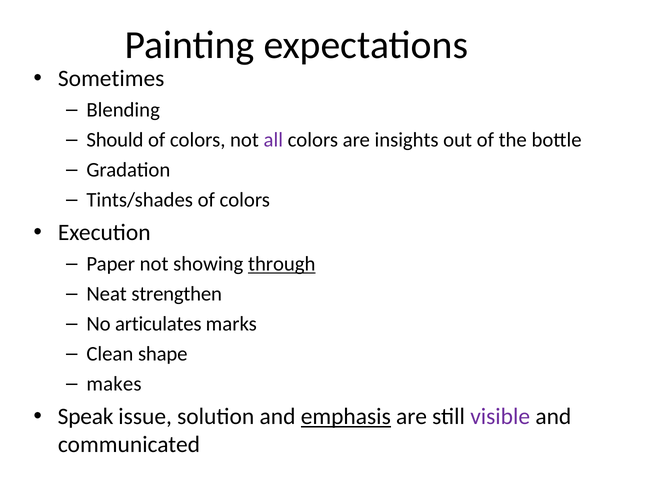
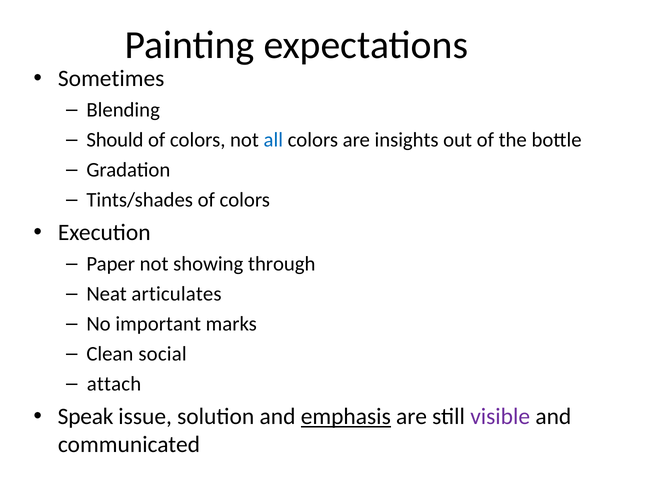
all colour: purple -> blue (273, 140)
through underline: present -> none (282, 264)
strengthen: strengthen -> articulates (177, 294)
articulates: articulates -> important (158, 324)
shape: shape -> social (163, 354)
makes: makes -> attach (114, 384)
